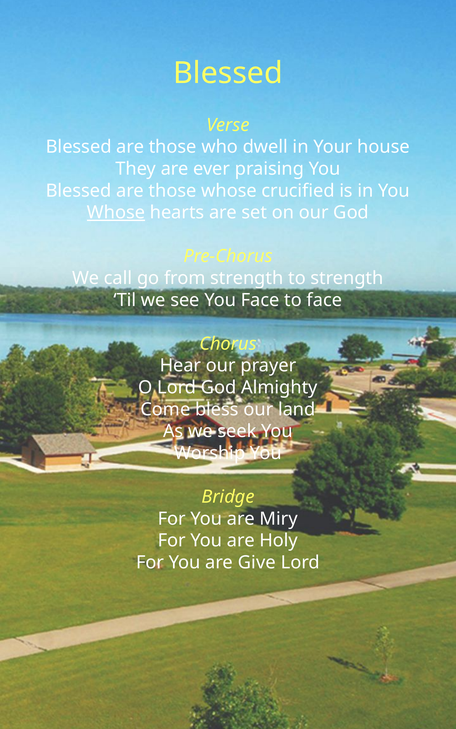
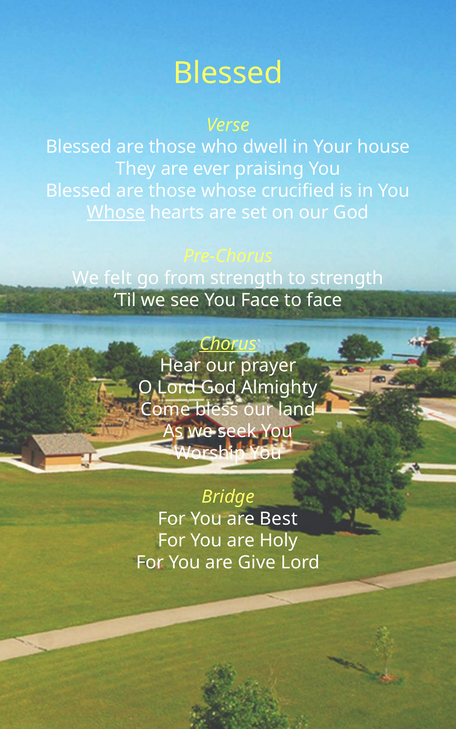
call: call -> felt (118, 278)
Chorus underline: none -> present (228, 344)
Miry: Miry -> Best (279, 519)
